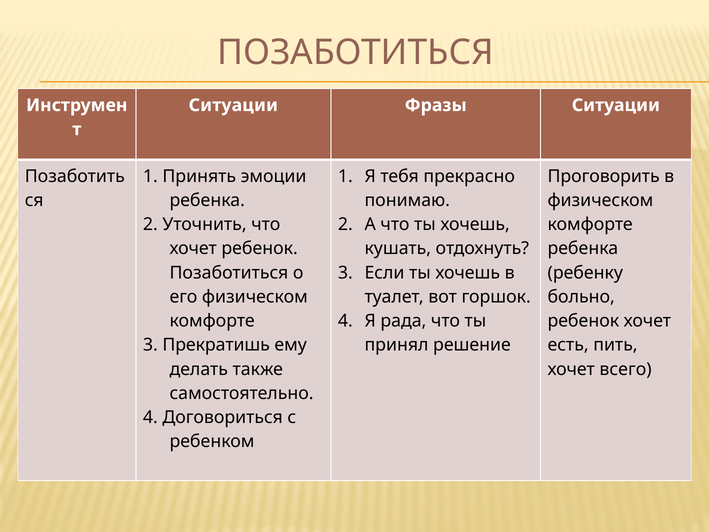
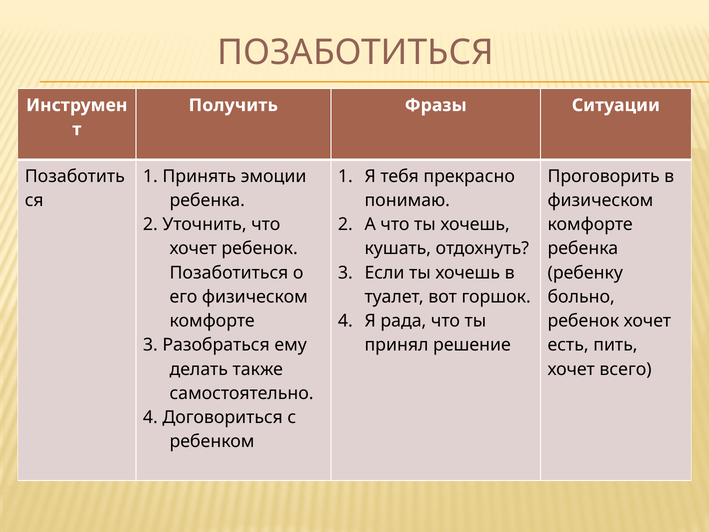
Ситуации: Ситуации -> Получить (233, 105)
Прекратишь: Прекратишь -> Разобраться (216, 345)
